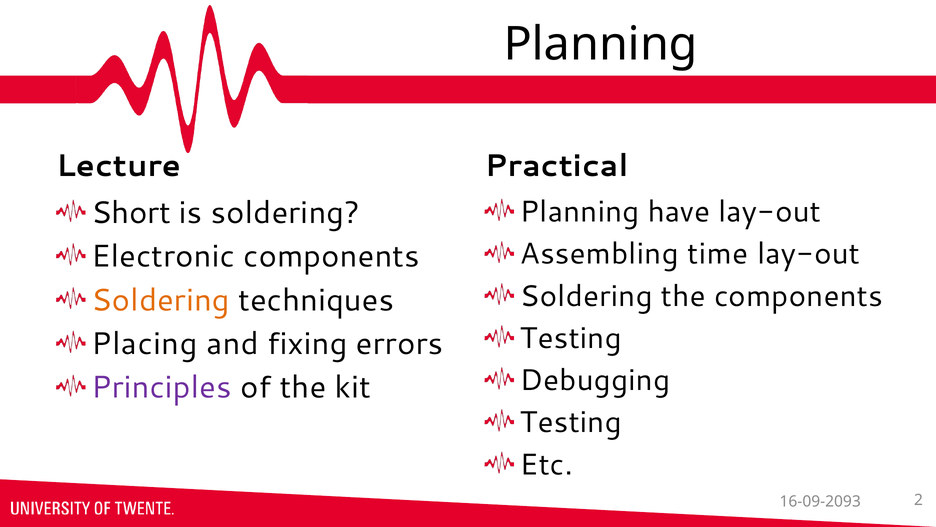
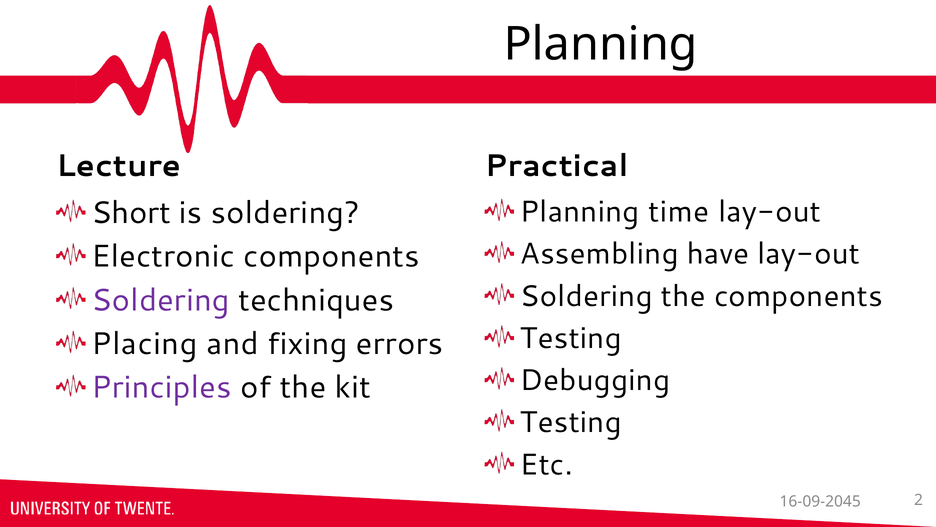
have: have -> time (679, 212)
time: time -> have (718, 254)
Soldering colour: orange -> purple (161, 300)
16-09-2093: 16-09-2093 -> 16-09-2045 (820, 501)
